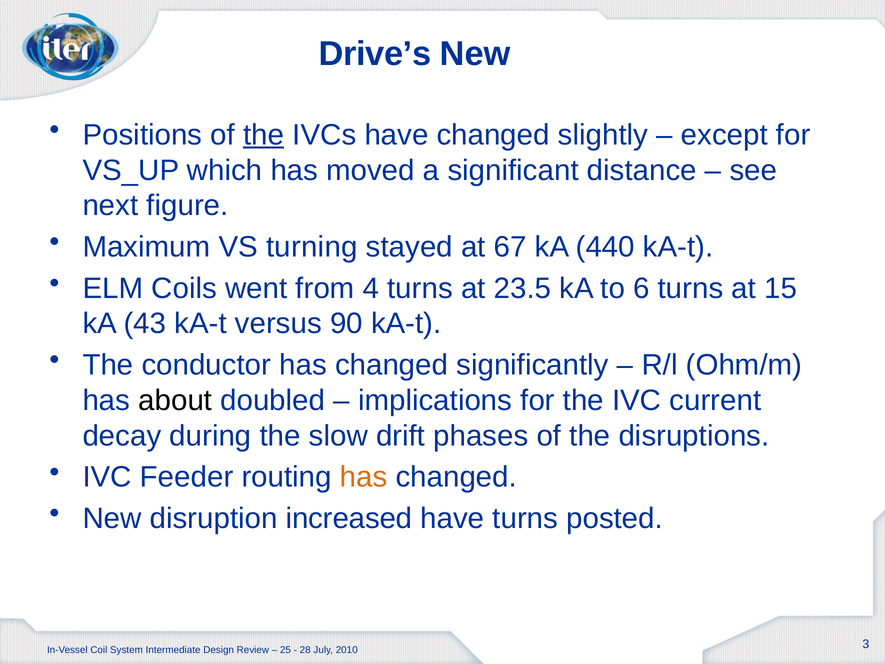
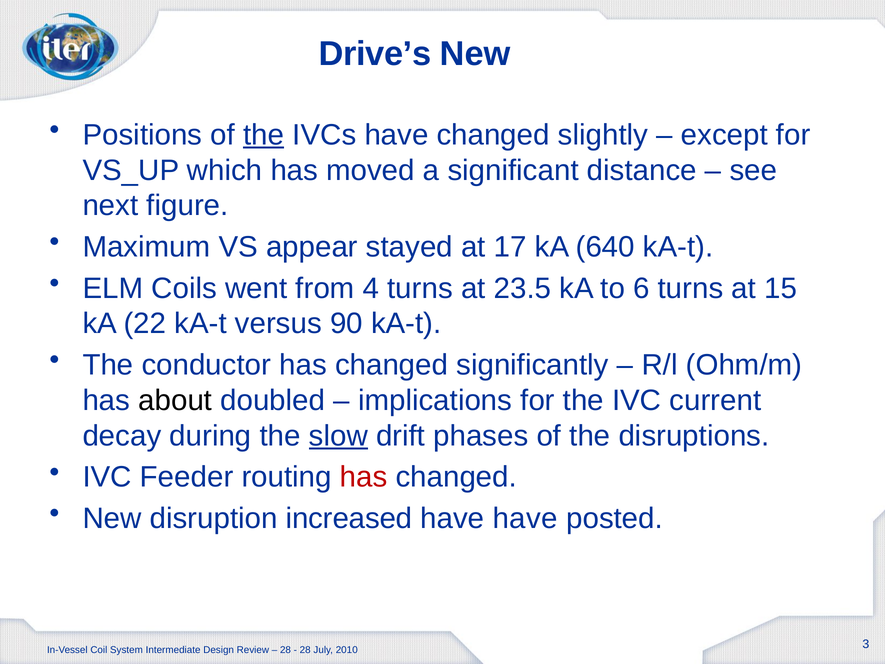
turning: turning -> appear (312, 247)
67: 67 -> 17 (510, 247)
440: 440 -> 640 (605, 247)
43: 43 -> 22 (145, 324)
slow underline: none -> present (338, 436)
has colour: orange -> red (364, 477)
have turns: turns -> have (525, 518)
25: 25 -> 28 (285, 650)
